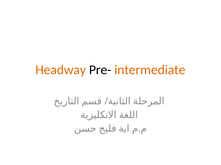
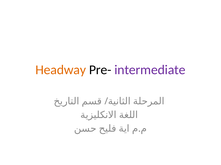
intermediate colour: orange -> purple (150, 70)
